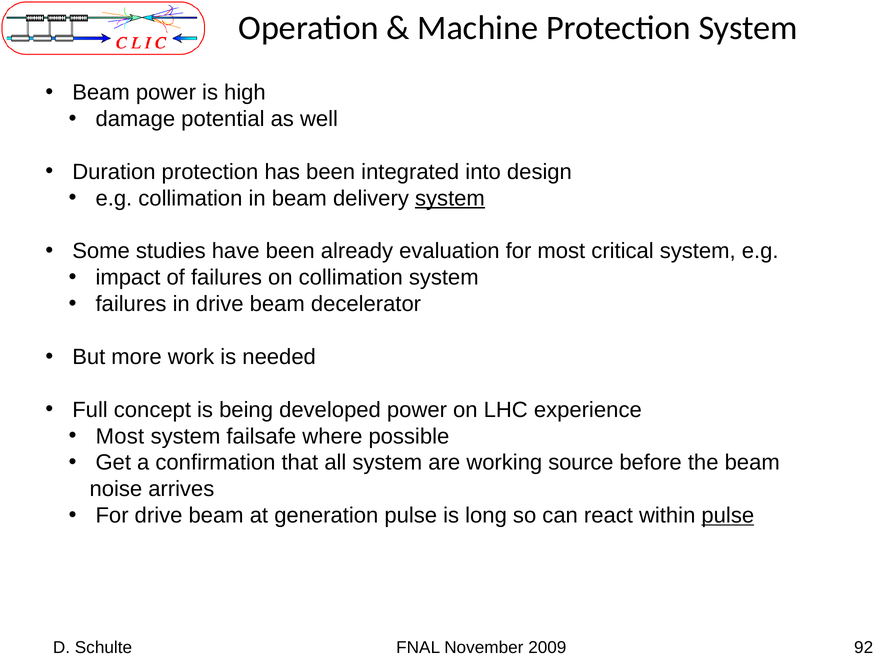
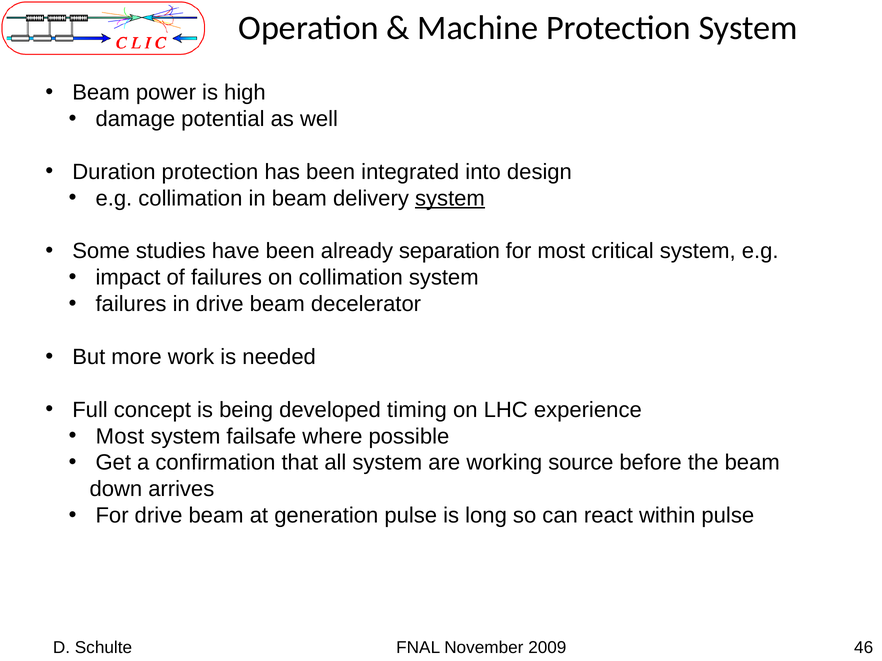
evaluation: evaluation -> separation (449, 251)
developed power: power -> timing (417, 410)
noise: noise -> down (116, 489)
pulse underline: present -> none (728, 516)
92: 92 -> 46 (864, 648)
